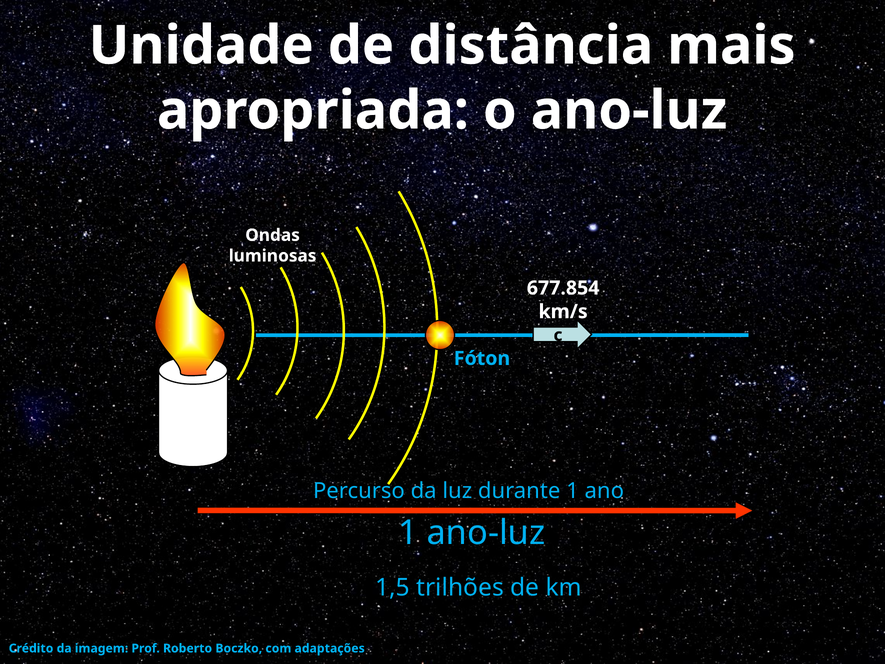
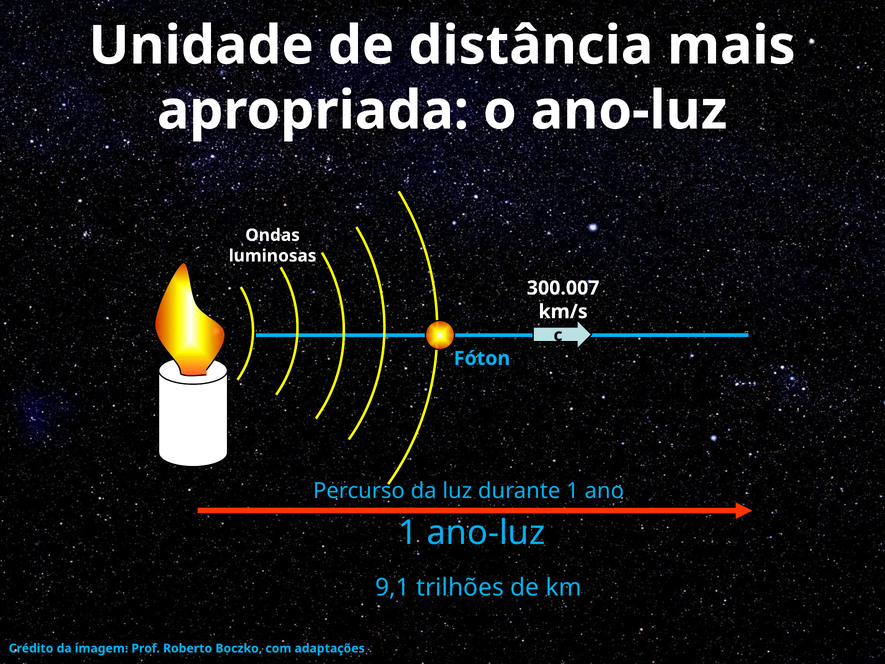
677.854: 677.854 -> 300.007 (563, 288)
1,5: 1,5 -> 9,1 (393, 587)
